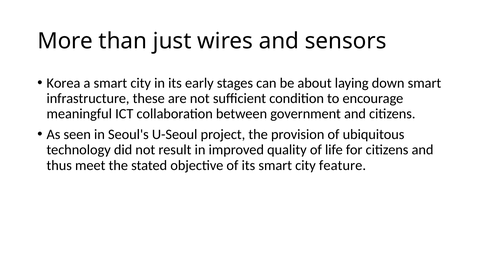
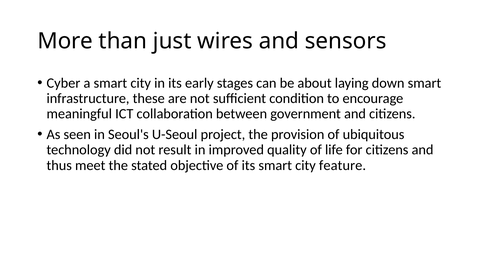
Korea: Korea -> Cyber (63, 83)
